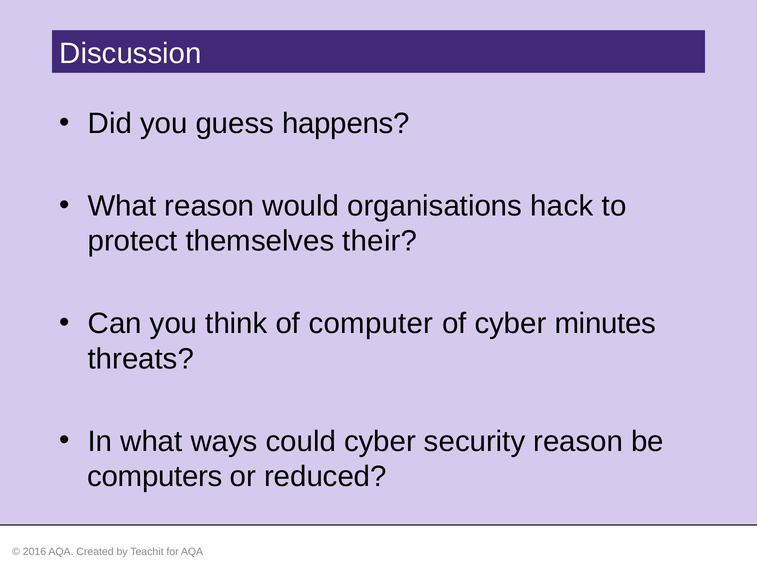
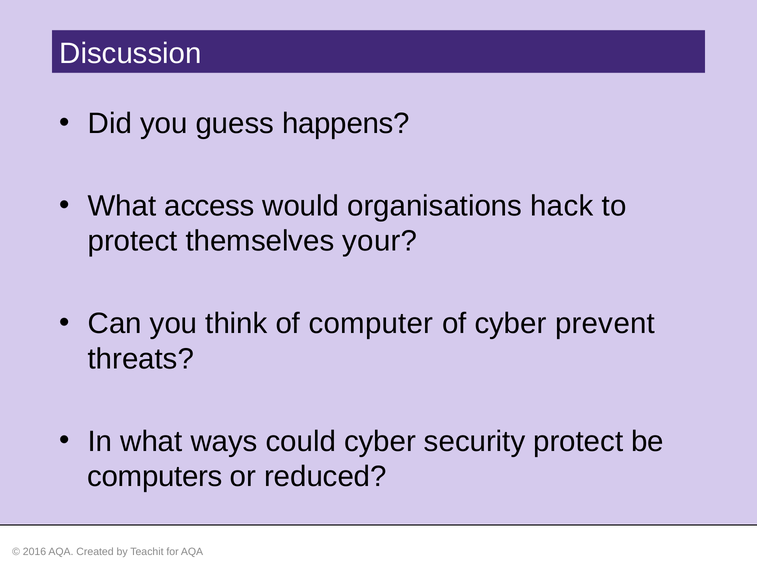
What reason: reason -> access (210, 206)
their: their -> your (380, 242)
minutes: minutes -> prevent (605, 324)
security reason: reason -> protect (578, 442)
